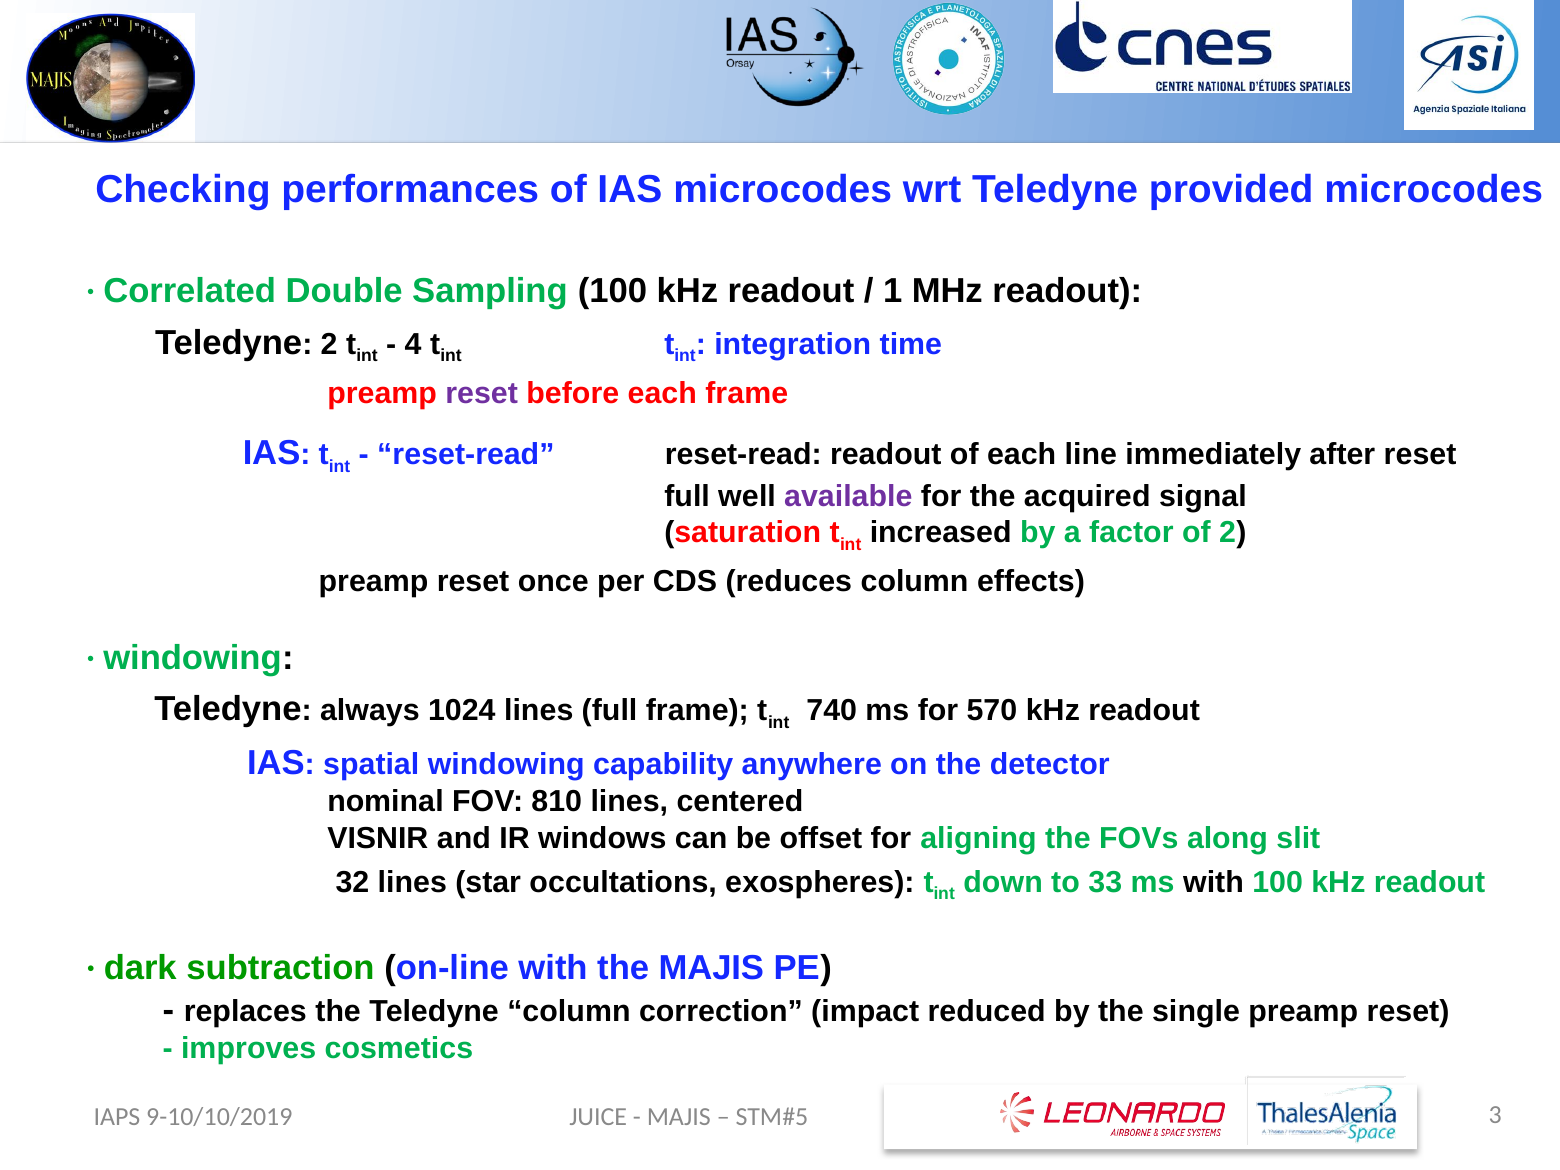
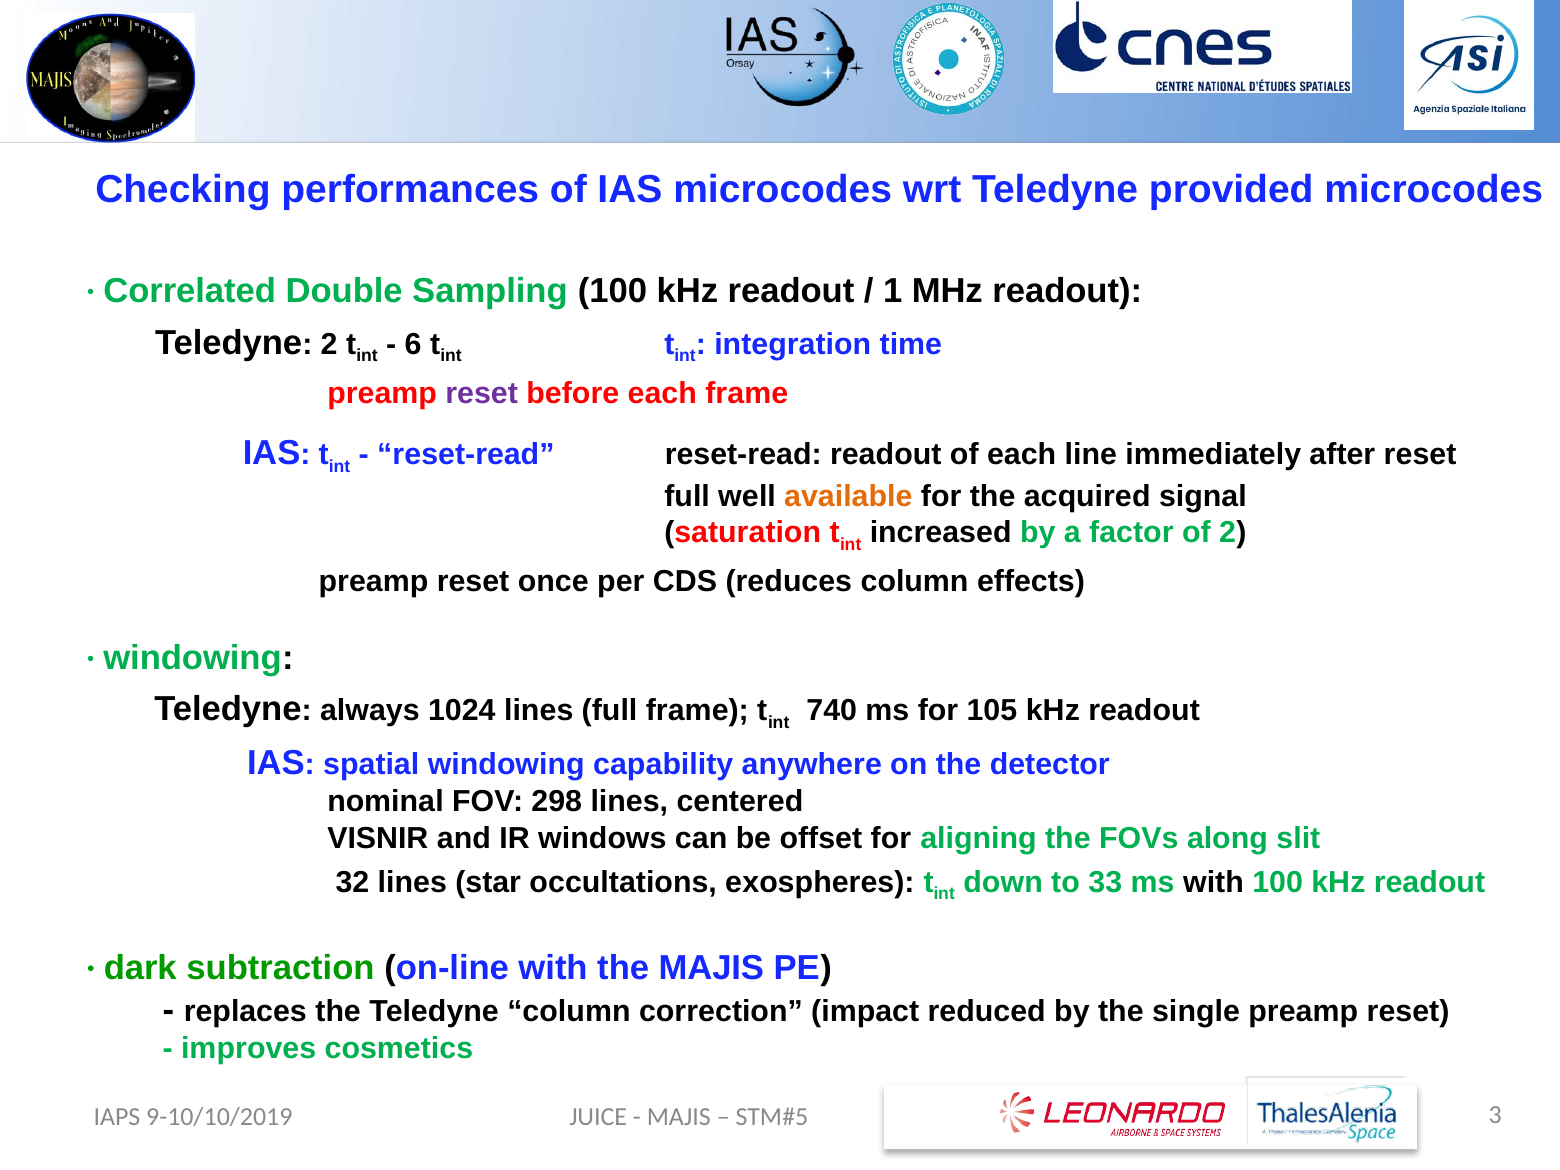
4: 4 -> 6 (413, 344)
available colour: purple -> orange (848, 496)
570: 570 -> 105 (992, 711)
810: 810 -> 298 (557, 802)
